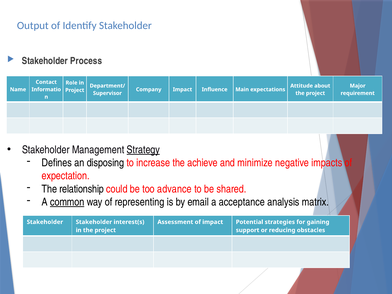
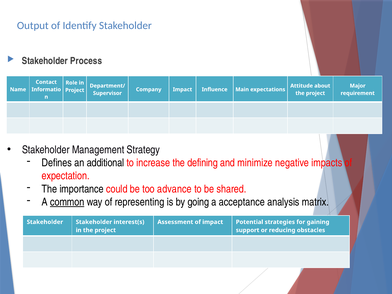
Strategy underline: present -> none (143, 150)
disposing: disposing -> additional (105, 163)
achieve: achieve -> defining (203, 163)
relationship: relationship -> importance (82, 189)
email: email -> going (198, 202)
